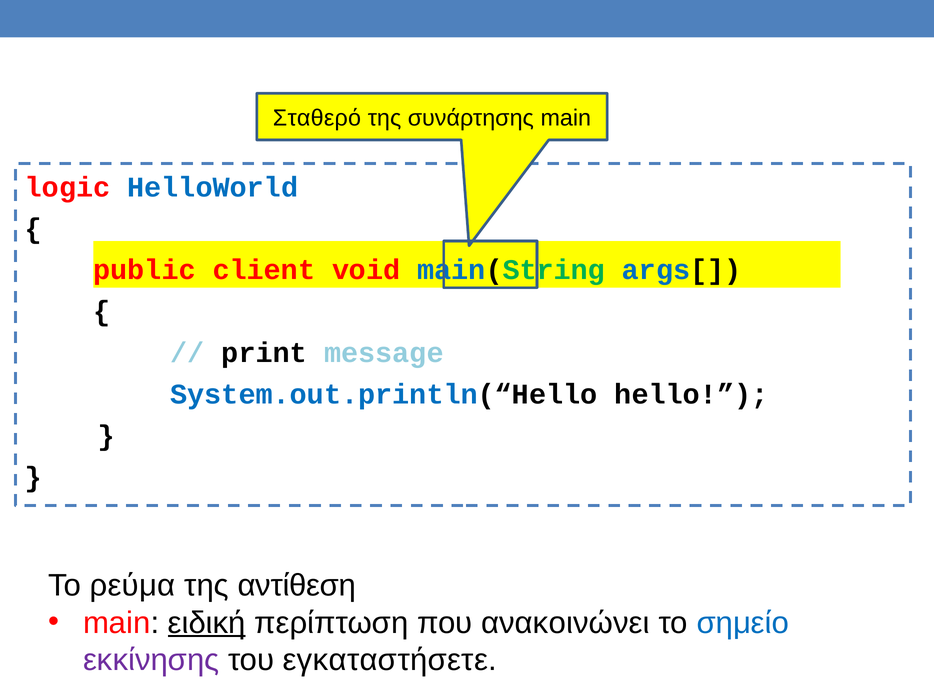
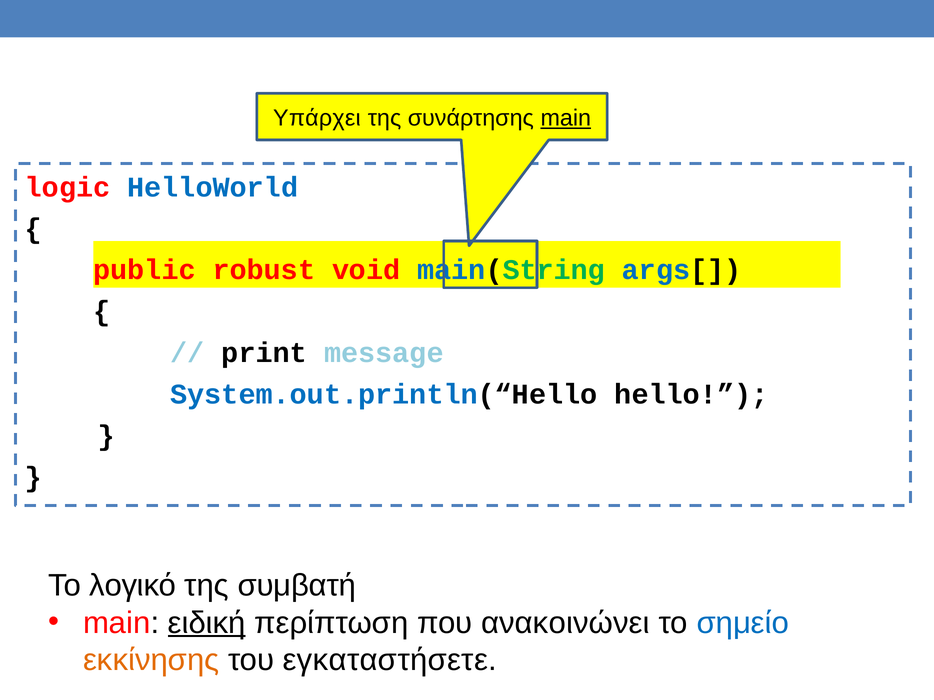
Σταθερό: Σταθερό -> Υπάρχει (317, 118)
main underline: none -> present (566, 118)
client: client -> robust (264, 270)
ρεύμα: ρεύμα -> λογικό (133, 586)
αντίθεση: αντίθεση -> συμβατή (297, 586)
εκκίνησης colour: purple -> orange (151, 661)
